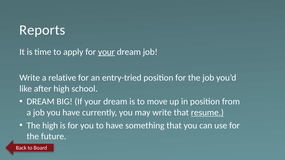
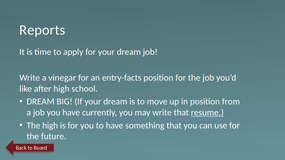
your underline: present -> none (106, 52)
relative: relative -> vinegar (62, 78)
entry-tried: entry-tried -> entry-facts (122, 78)
